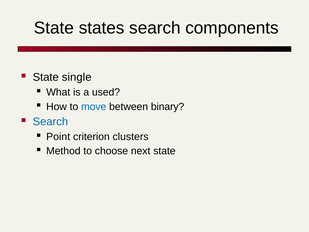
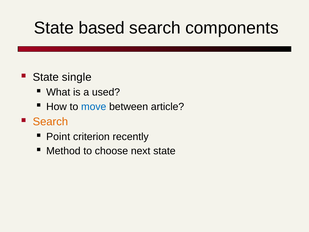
states: states -> based (102, 28)
binary: binary -> article (168, 106)
Search colour: blue -> orange (50, 122)
clusters: clusters -> recently (131, 137)
